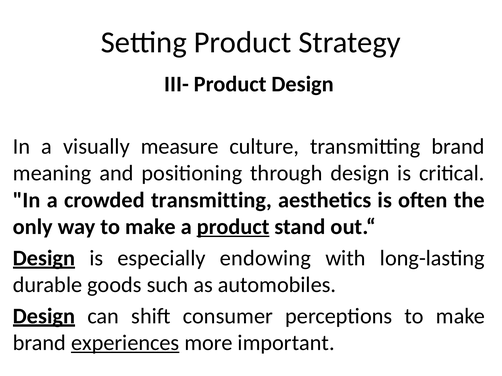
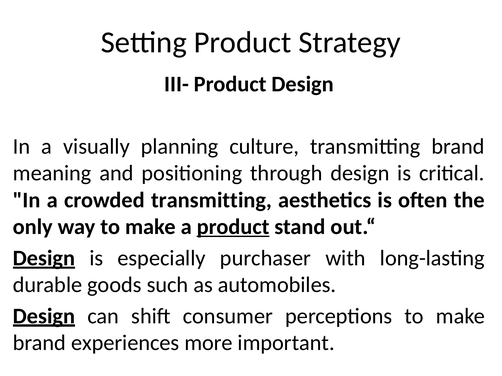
measure: measure -> planning (180, 147)
endowing: endowing -> purchaser (265, 258)
experiences underline: present -> none (125, 343)
